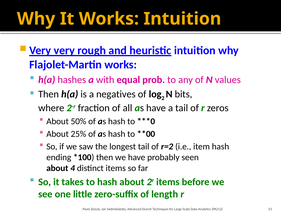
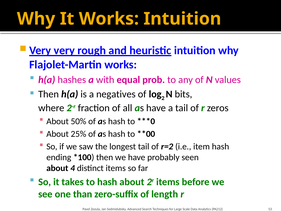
little: little -> than (83, 194)
